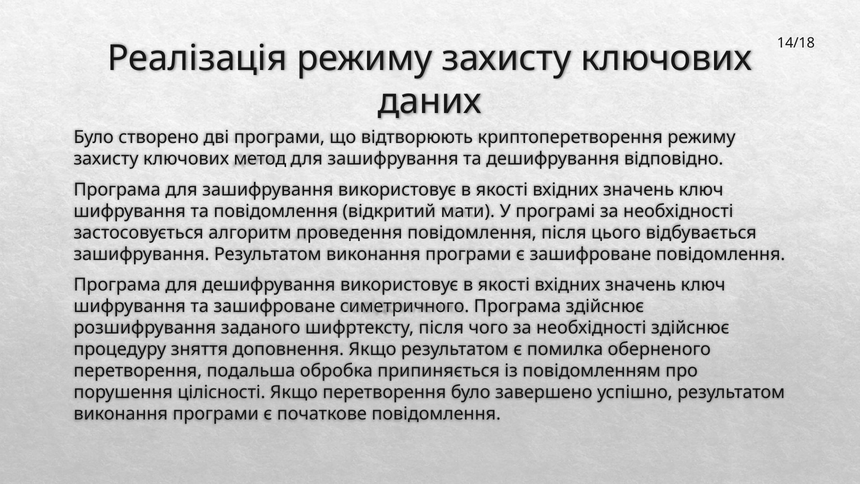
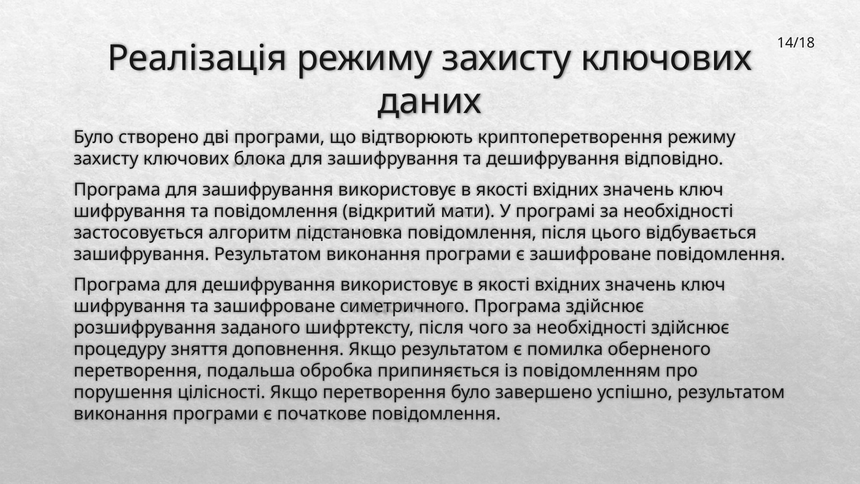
метод: метод -> блока (260, 159)
проведення: проведення -> підстановка (349, 233)
